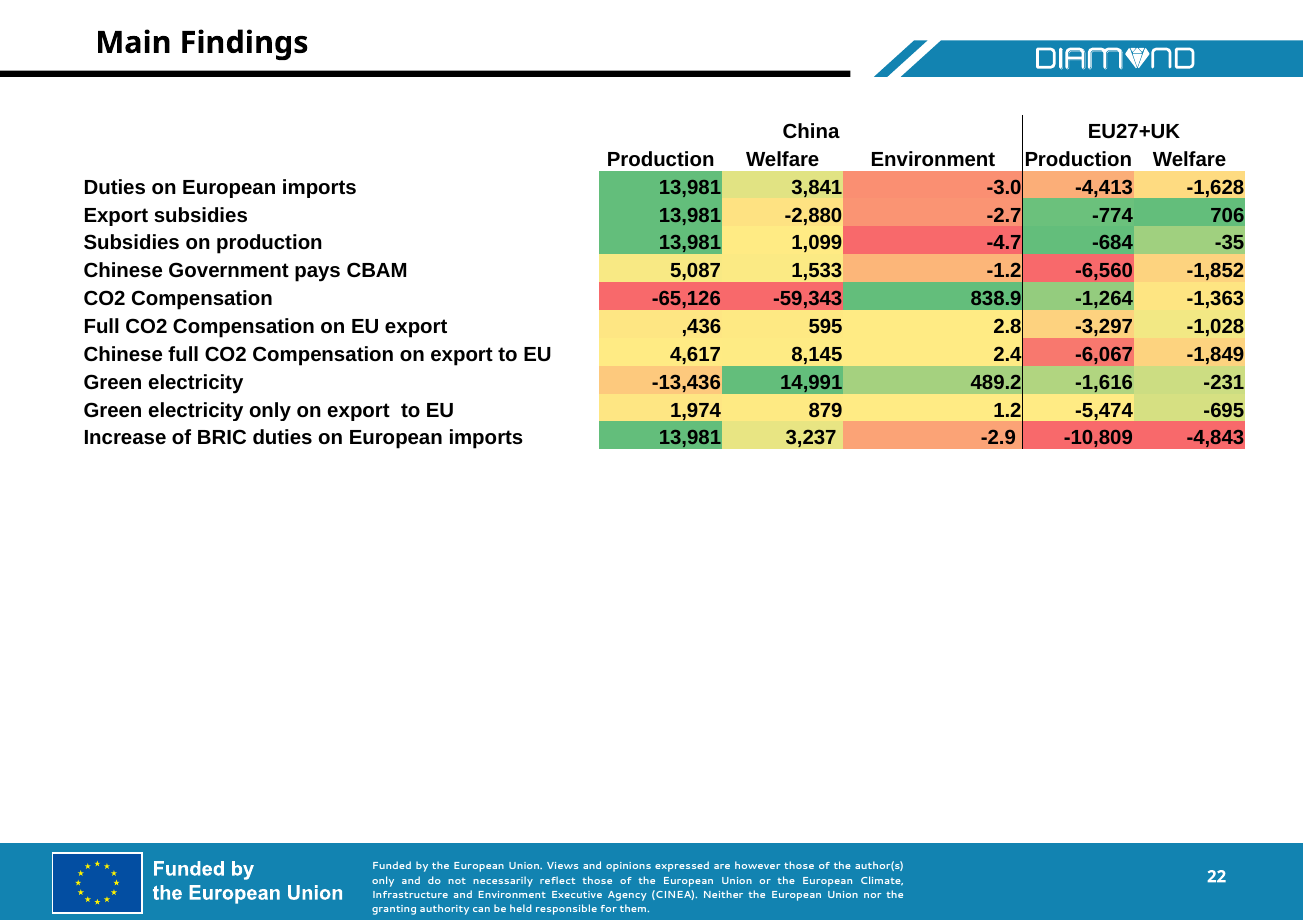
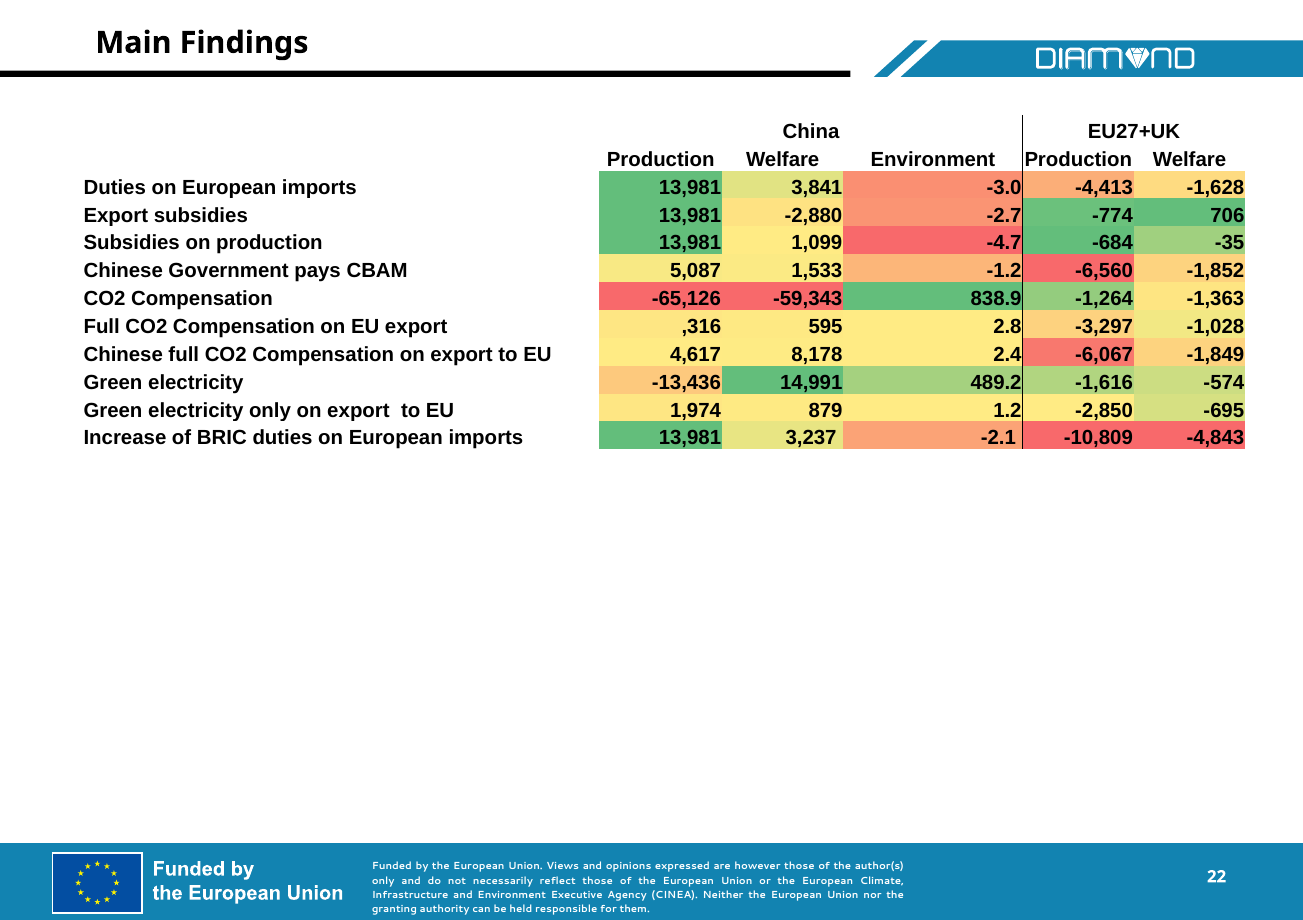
,436: ,436 -> ,316 (701, 327)
8,145: 8,145 -> 8,178 (817, 355)
-231: -231 -> -574 (1224, 382)
-5,474: -5,474 -> -2,850 (1104, 410)
-2.9: -2.9 -> -2.1 (998, 438)
